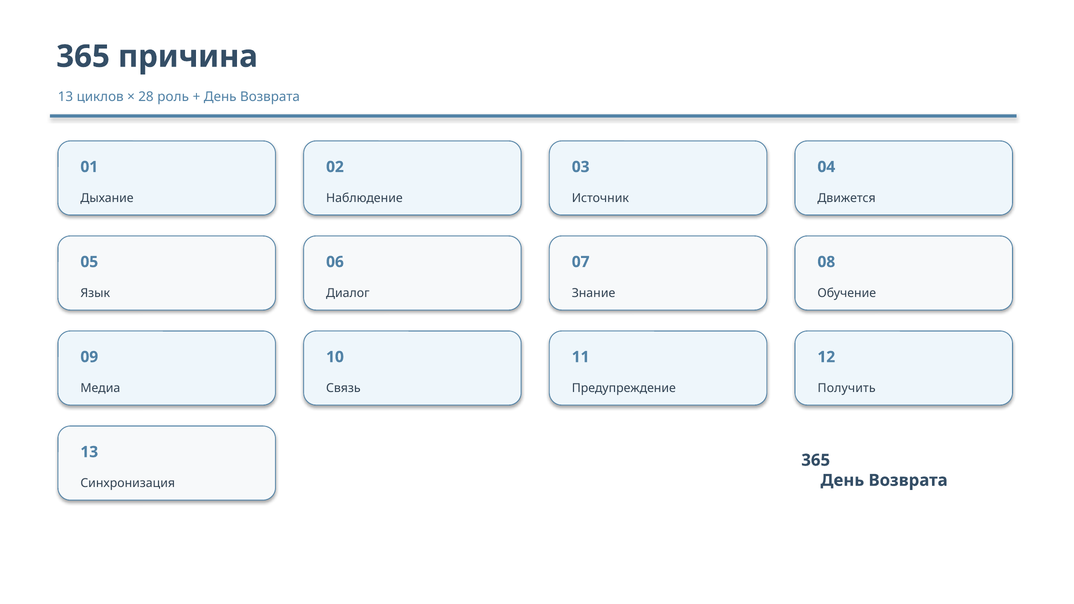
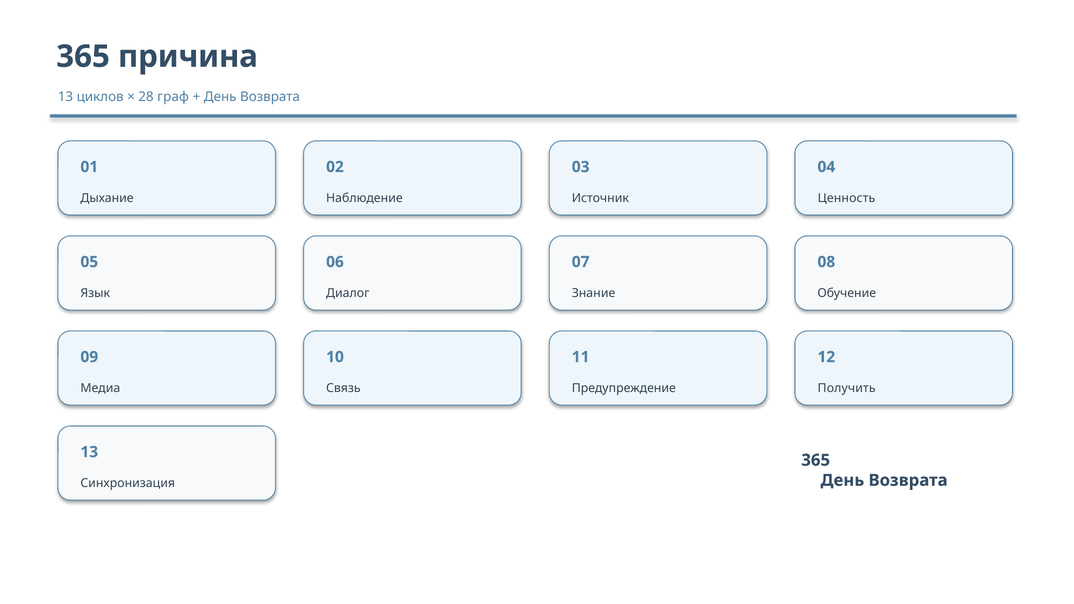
роль: роль -> граф (173, 97)
Движется: Движется -> Ценность (846, 198)
